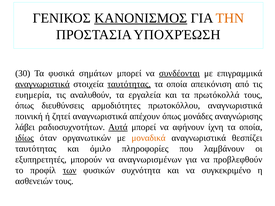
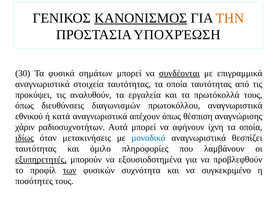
αναγνωριστικά underline: present -> none (42, 84)
ταυτότητας underline: present -> none (129, 84)
οποία απεικόνιση: απεικόνιση -> ταυτότητας (211, 84)
ευημερία: ευημερία -> προκύψει (33, 95)
αρμοδιότητες: αρμοδιότητες -> διαγωνισμών (116, 106)
ποινική: ποινική -> εθνικού (29, 117)
ζητεί: ζητεί -> κατά (61, 117)
μονάδες: μονάδες -> θέσπιση (198, 117)
λάβει: λάβει -> χάριν (25, 127)
Αυτά underline: present -> none (118, 127)
οργανωτικών: οργανωτικών -> μετακινήσεις (87, 138)
μοναδικά colour: orange -> blue (149, 138)
εξυπηρετητές underline: none -> present (41, 160)
αναγνωρισμένων: αναγνωρισμένων -> εξουσιοδοτημένα (150, 160)
ασθενειών: ασθενειών -> ποσότητες (34, 181)
